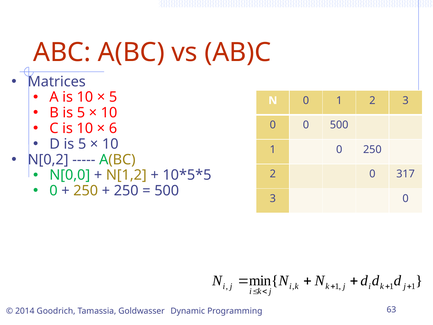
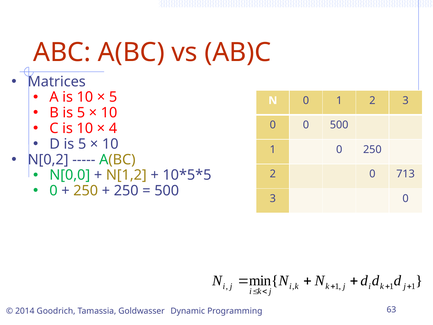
6: 6 -> 4 (113, 128)
317: 317 -> 713 (406, 174)
